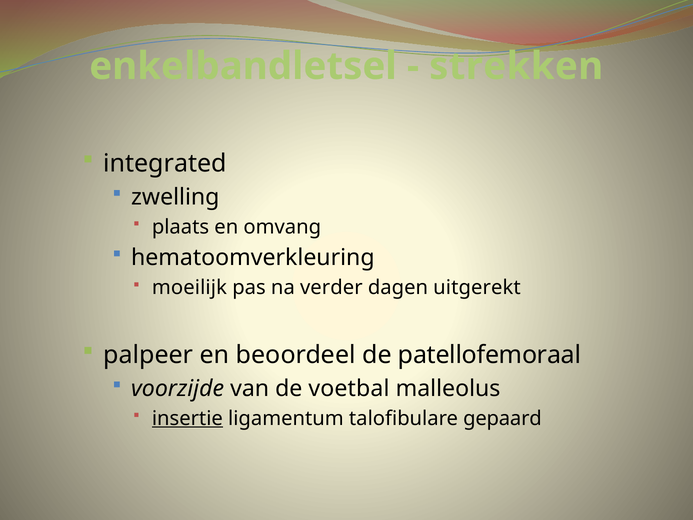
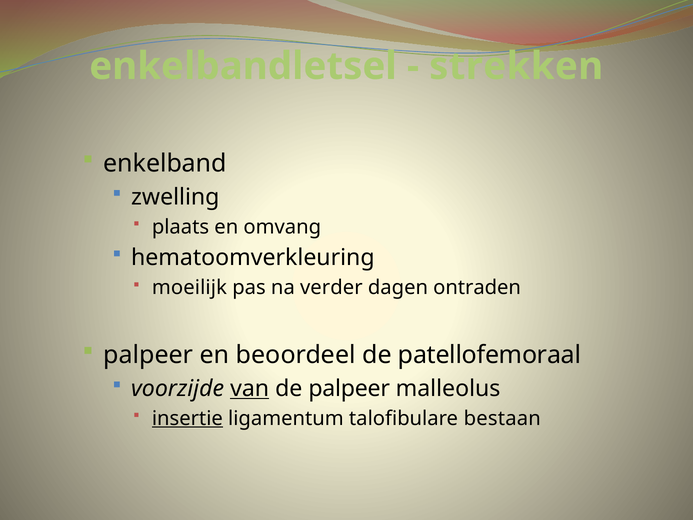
integrated: integrated -> enkelband (165, 164)
uitgerekt: uitgerekt -> ontraden (477, 287)
van underline: none -> present (250, 388)
de voetbal: voetbal -> palpeer (349, 388)
gepaard: gepaard -> bestaan (502, 418)
